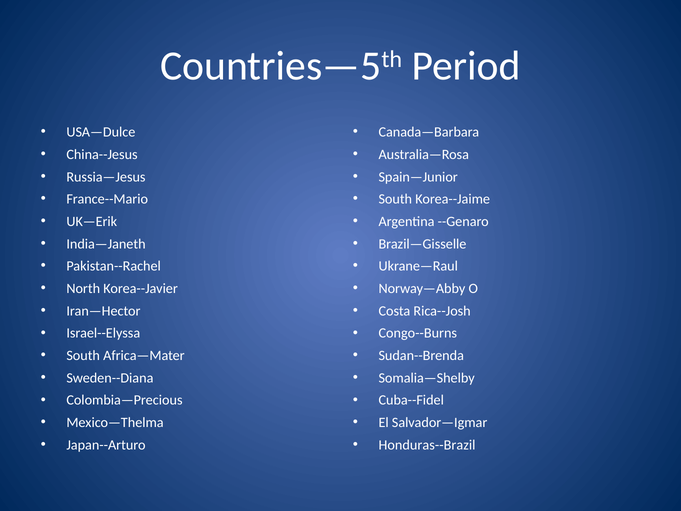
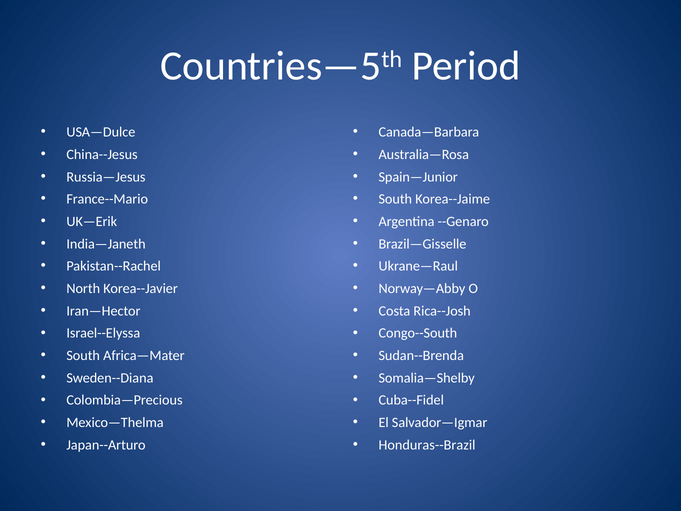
Congo--Burns: Congo--Burns -> Congo--South (418, 333)
